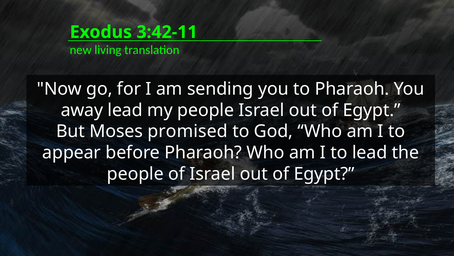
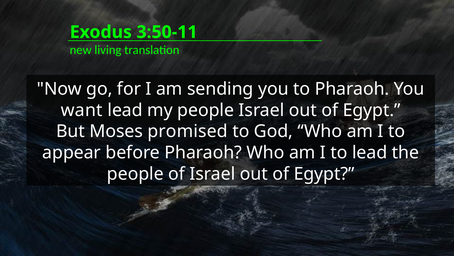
3:42-11: 3:42-11 -> 3:50-11 (167, 32)
away: away -> want (82, 110)
